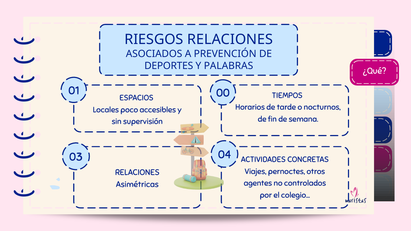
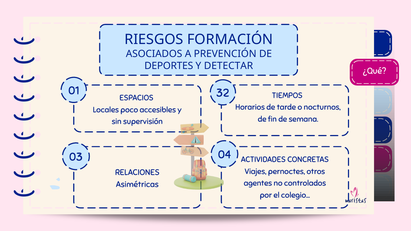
RIESGOS RELACIONES: RELACIONES -> FORMACIÓN (230, 40)
PALABRAS: PALABRAS -> DETECTAR (229, 66)
00: 00 -> 32 (223, 93)
